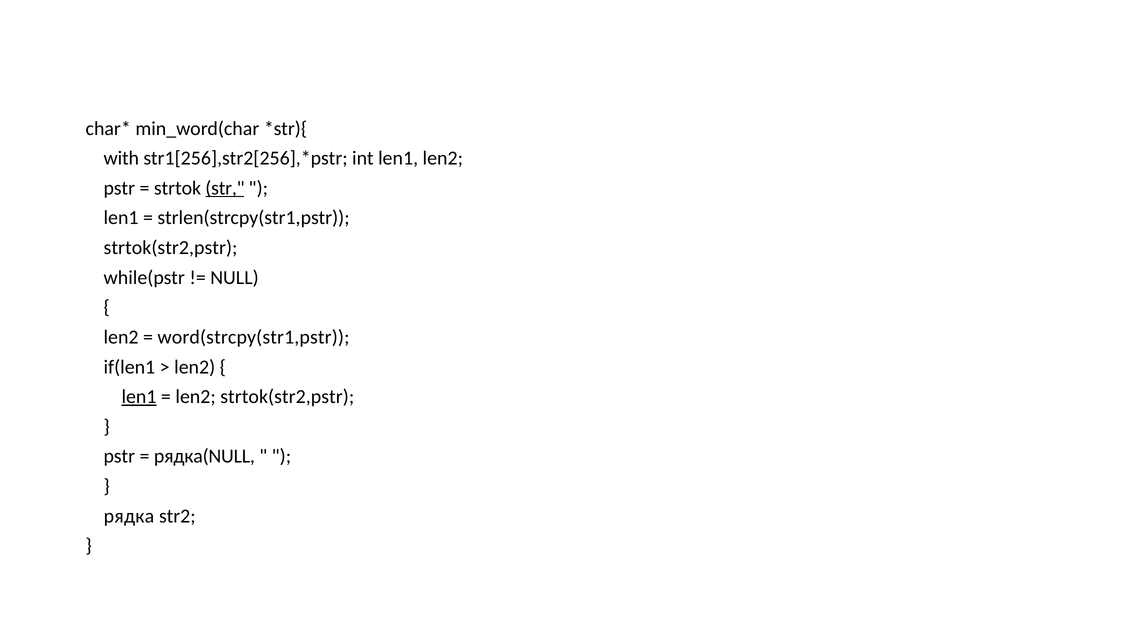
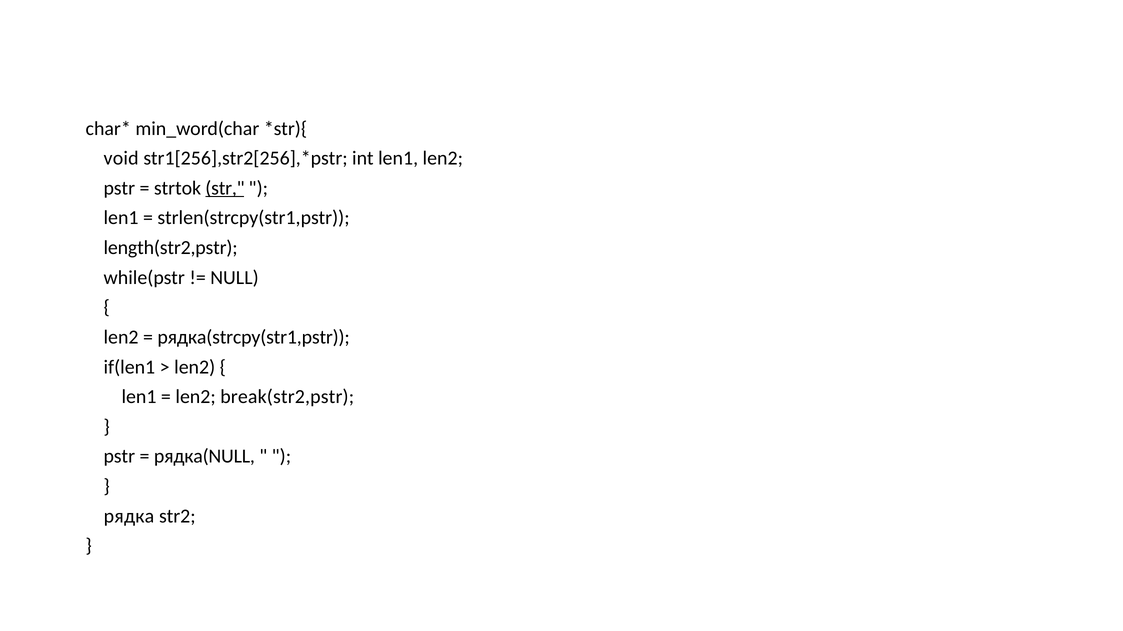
with: with -> void (121, 158)
strtok(str2,pstr: strtok(str2,pstr -> length(str2,pstr (171, 248)
word(strcpy(str1,pstr: word(strcpy(str1,pstr -> рядка(strcpy(str1,pstr (254, 338)
len1 underline: present -> none (139, 397)
len2 strtok(str2,pstr: strtok(str2,pstr -> break(str2,pstr (287, 397)
